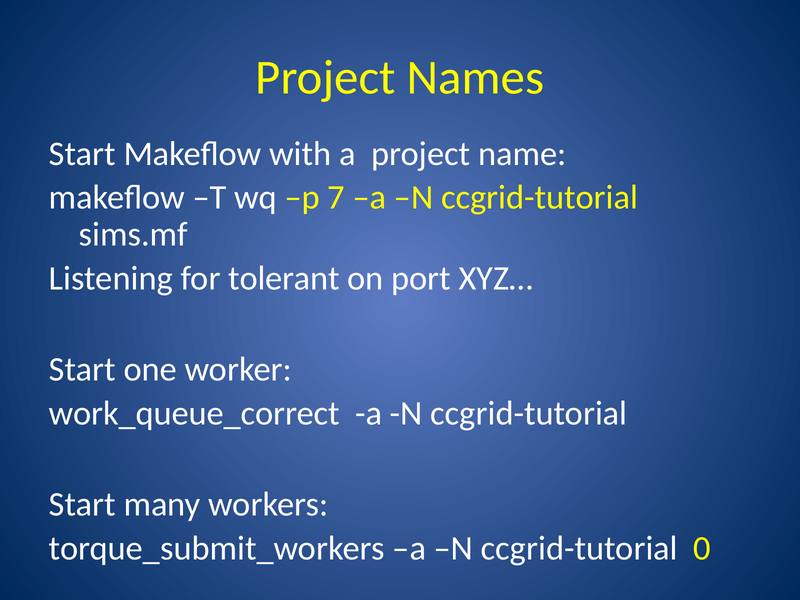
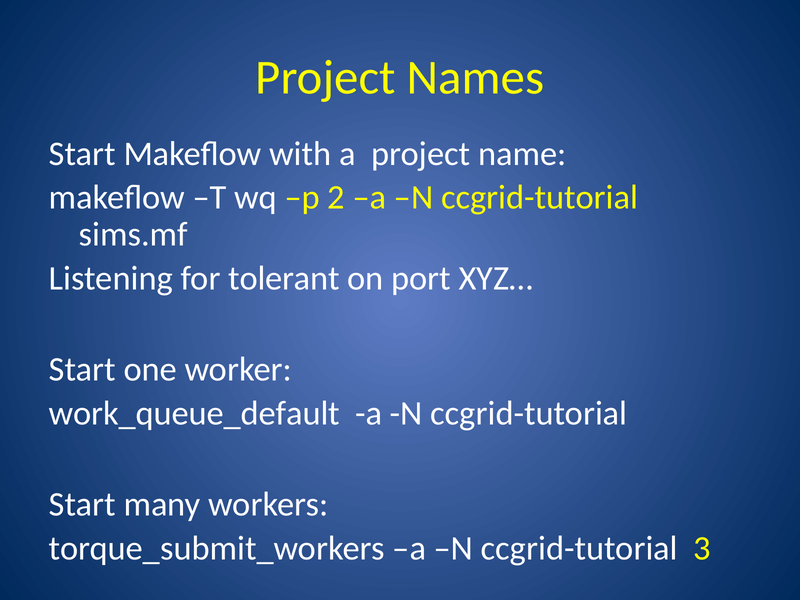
7: 7 -> 2 (336, 197)
work_queue_correct: work_queue_correct -> work_queue_default (194, 413)
0: 0 -> 3 (702, 548)
